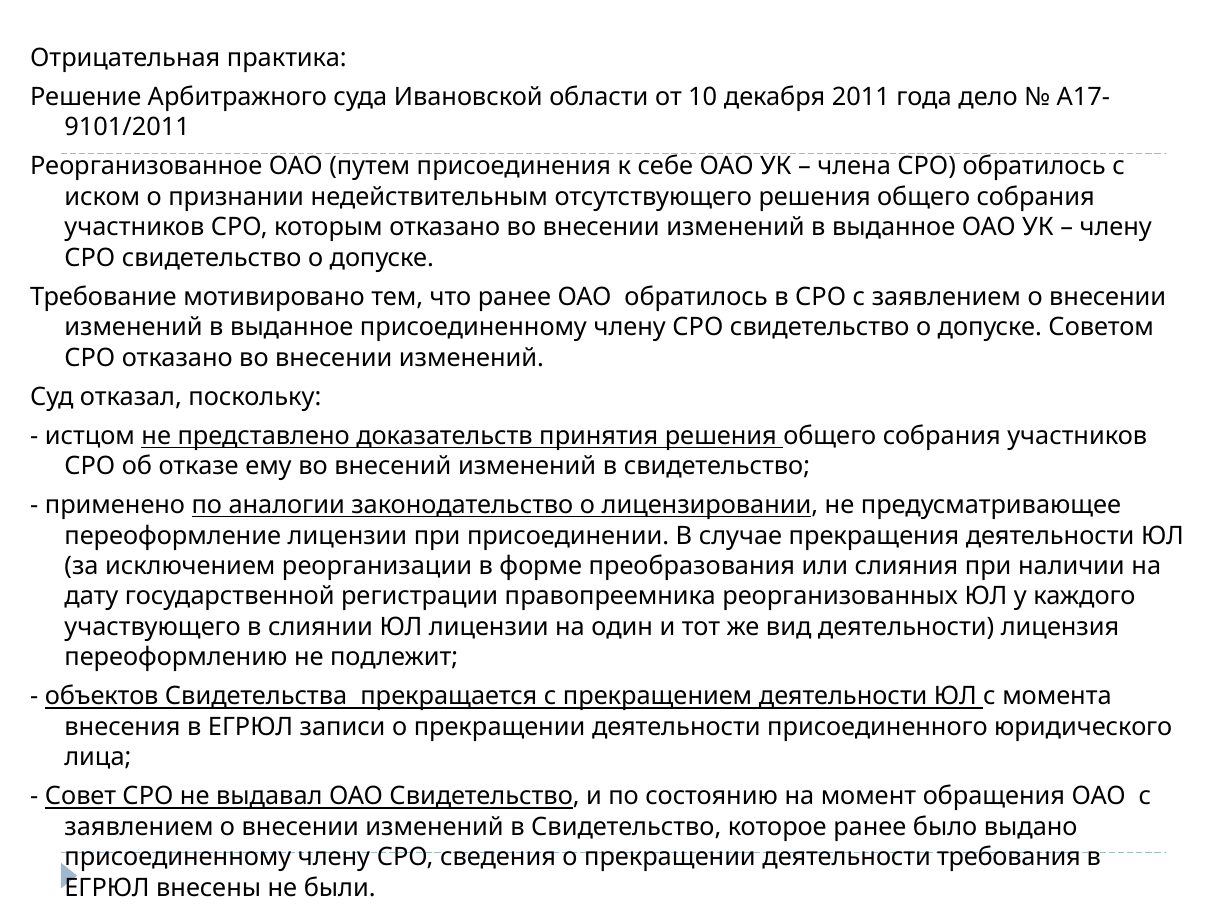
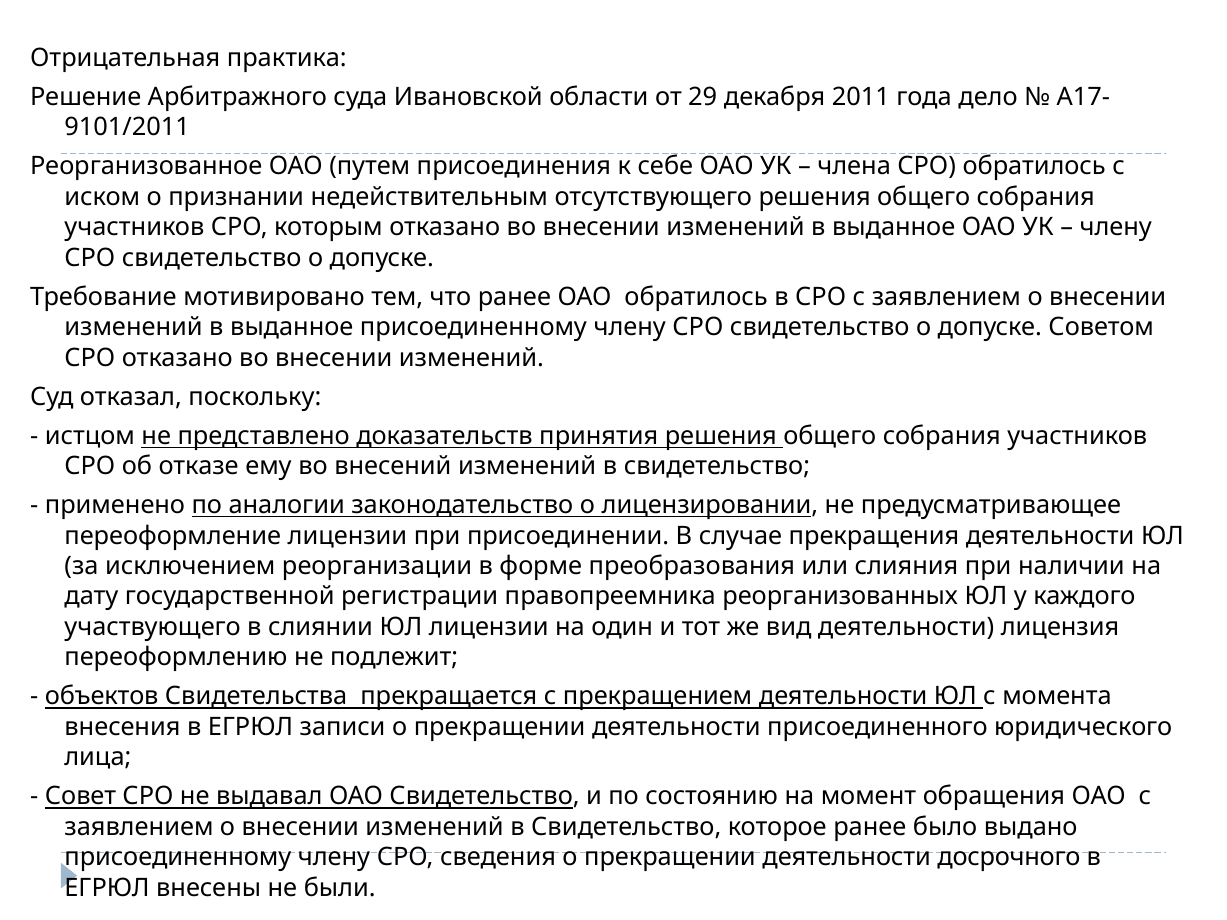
10: 10 -> 29 (703, 97)
требования: требования -> досрочного (1009, 858)
